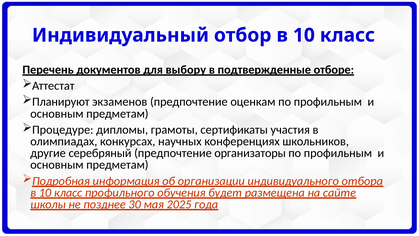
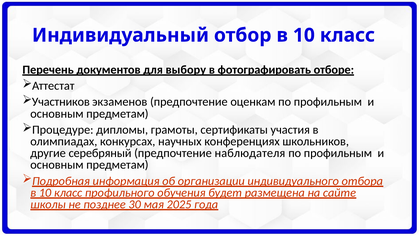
подтвержденные: подтвержденные -> фотографировать (264, 70)
Планируют: Планируют -> Участников (61, 102)
организаторы: организаторы -> наблюдателя (250, 153)
